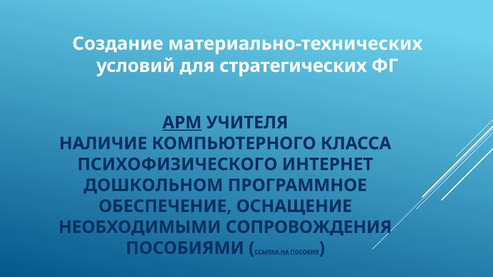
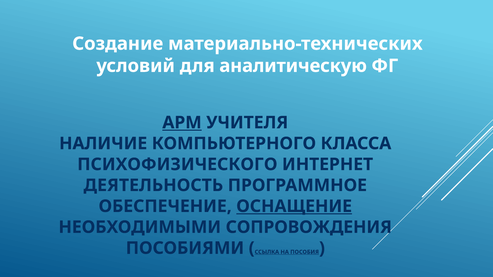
стратегических: стратегических -> аналитическую (293, 66)
ДОШКОЛЬНОМ: ДОШКОЛЬНОМ -> ДЕЯТЕЛЬНОСТЬ (153, 186)
ОСНАЩЕНИЕ underline: none -> present (294, 206)
